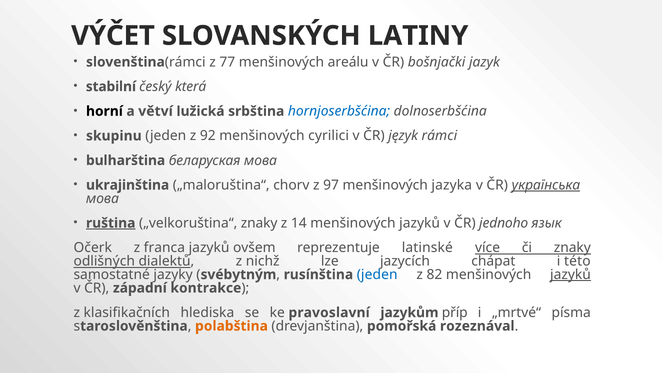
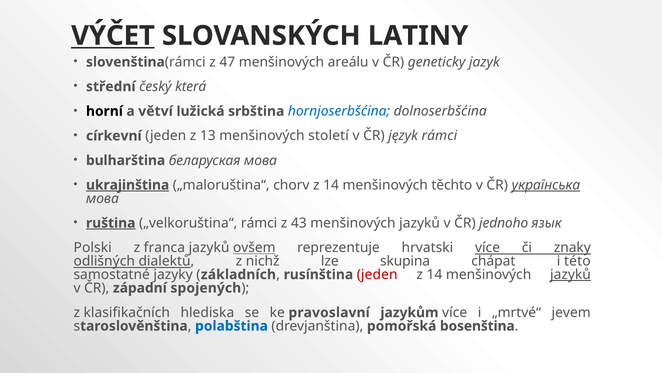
VÝČET underline: none -> present (113, 36)
77: 77 -> 47 (227, 62)
bošnjački: bošnjački -> geneticky (437, 62)
stabilní: stabilní -> střední (111, 86)
skupinu: skupinu -> církevní (114, 136)
92: 92 -> 13 (208, 136)
cyrilici: cyrilici -> století (329, 136)
ukrajinština underline: none -> present (128, 185)
97: 97 -> 14 (331, 185)
jazyka: jazyka -> těchto (452, 185)
„velkoruština“ znaky: znaky -> rámci (259, 223)
14: 14 -> 43 (299, 223)
Očerk: Očerk -> Polski (93, 247)
ovšem underline: none -> present (254, 247)
latinské: latinské -> hrvatski (427, 247)
jazycích: jazycích -> skupina (405, 261)
svébytným: svébytným -> základních (238, 274)
jeden colour: blue -> red (377, 274)
82: 82 -> 14 (434, 274)
kontrakce: kontrakce -> spojených (206, 288)
jazykům příp: příp -> více (455, 312)
písma: písma -> jevem (571, 312)
polabština colour: orange -> blue (231, 326)
rozeznával: rozeznával -> bosenština (477, 326)
